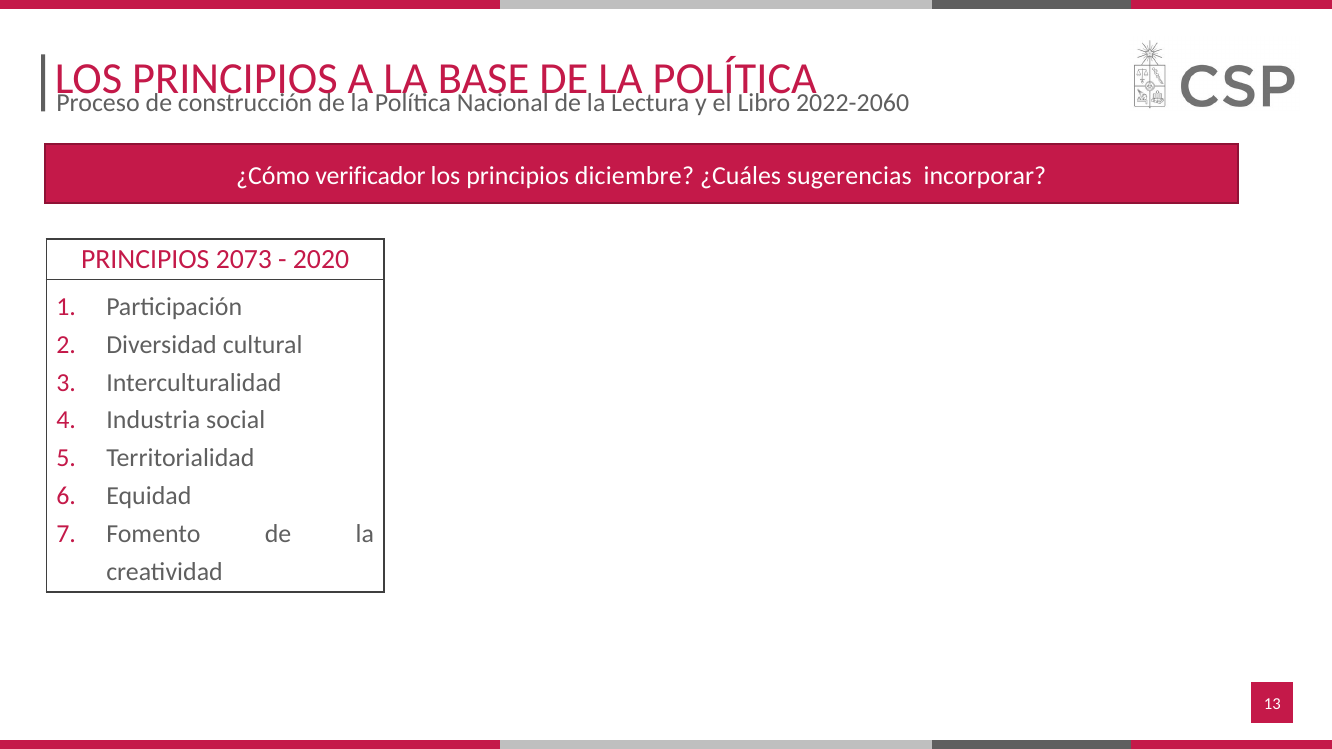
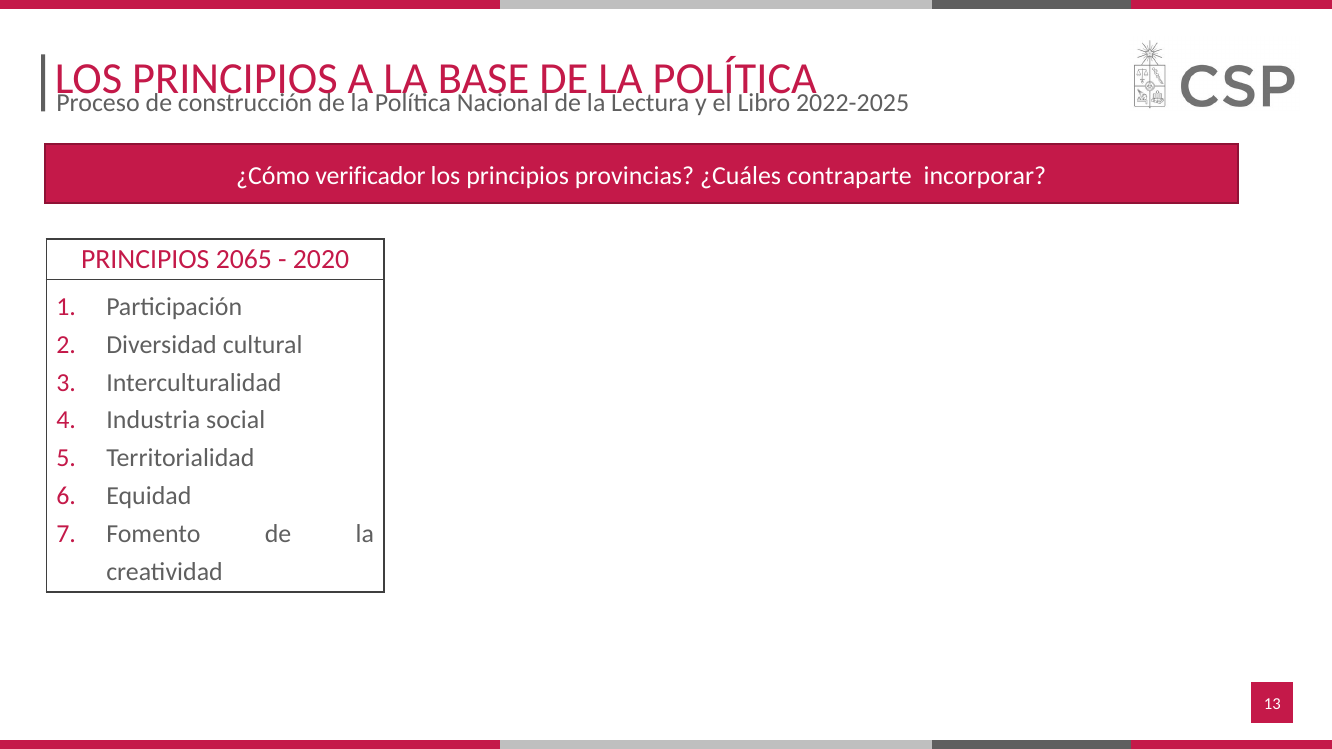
2022-2060: 2022-2060 -> 2022-2025 (853, 103)
diciembre: diciembre -> provincias (634, 176)
sugerencias: sugerencias -> contraparte (849, 176)
2073: 2073 -> 2065 (244, 259)
